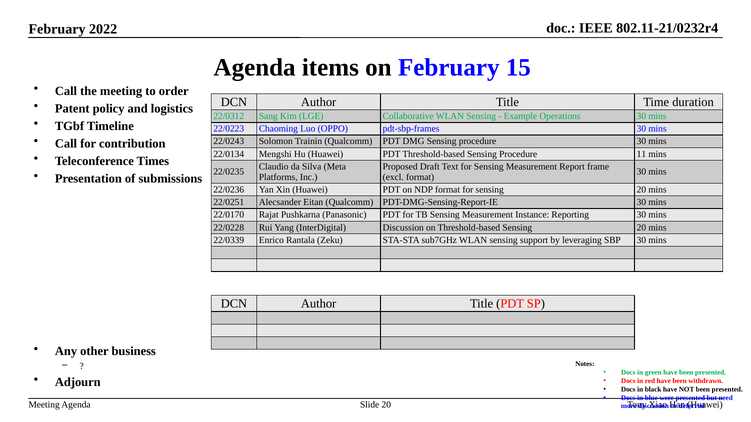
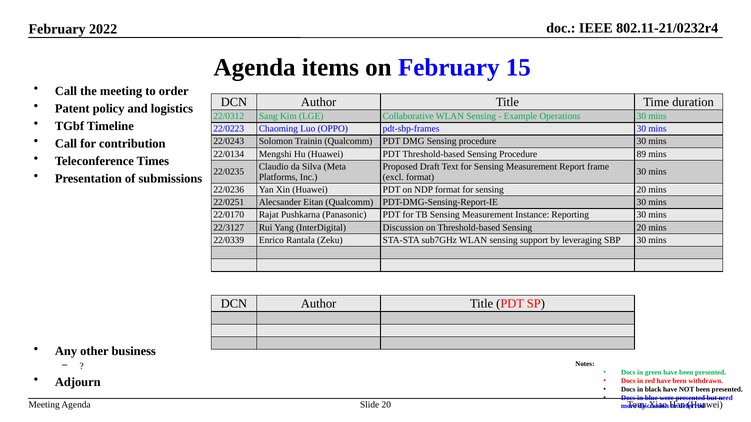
11: 11 -> 89 (641, 154)
22/0228: 22/0228 -> 22/3127 (229, 228)
